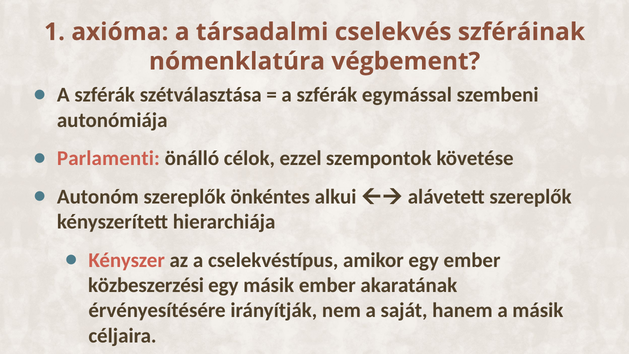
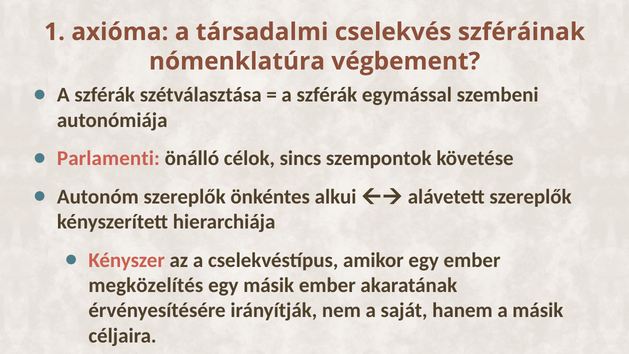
ezzel: ezzel -> sincs (301, 158)
közbeszerzési: közbeszerzési -> megközelítés (146, 285)
